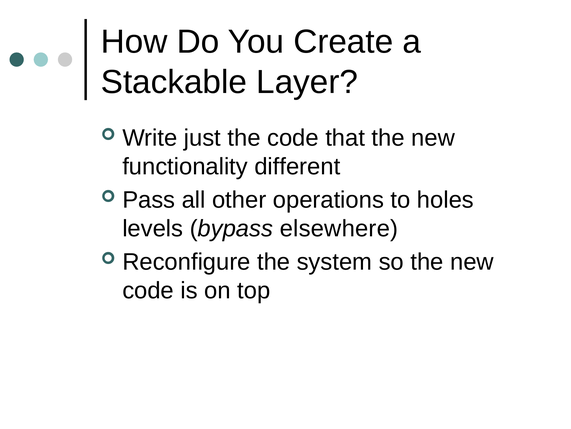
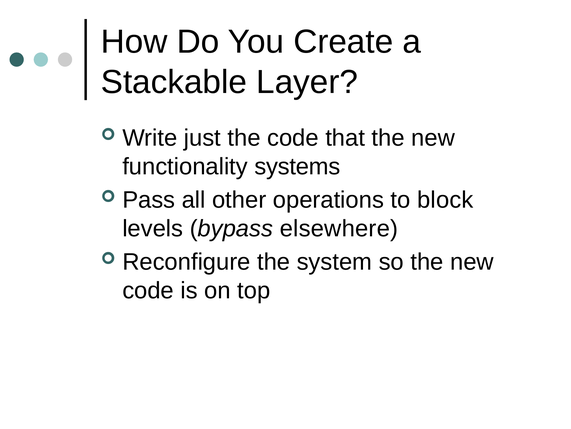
different: different -> systems (297, 166)
holes: holes -> block (445, 200)
